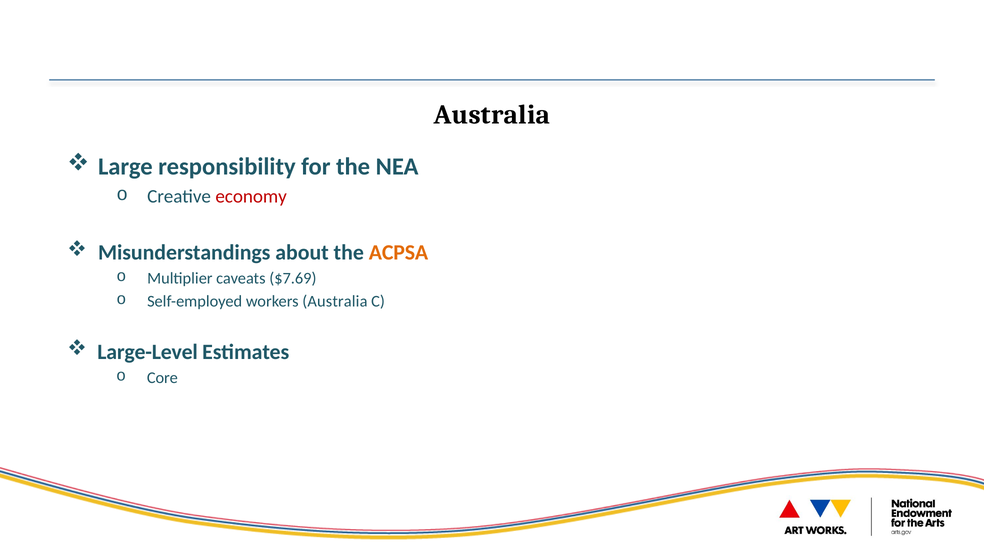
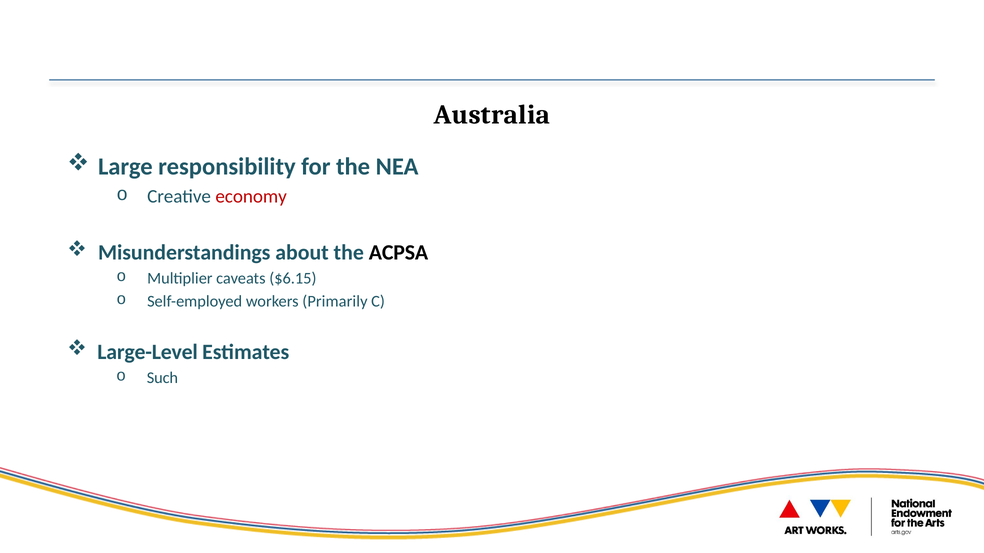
ACPSA colour: orange -> black (399, 253)
$7.69: $7.69 -> $6.15 (293, 279)
workers Australia: Australia -> Primarily (335, 301)
Core: Core -> Such (162, 378)
